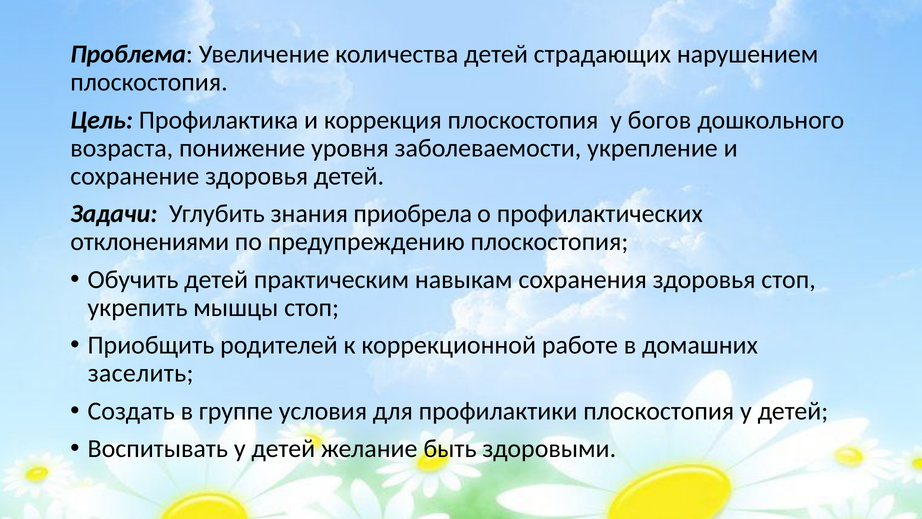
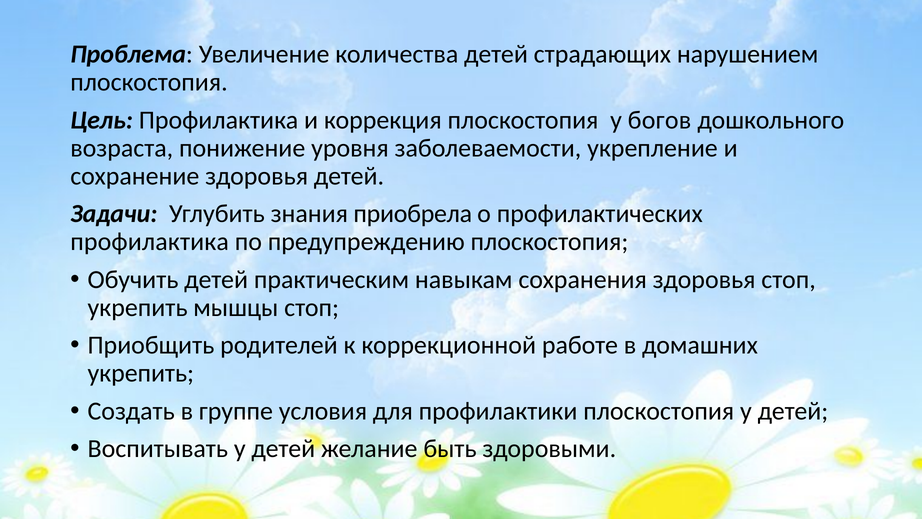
отклонениями: отклонениями -> профилактика (150, 242)
заселить: заселить -> укрепить (141, 373)
